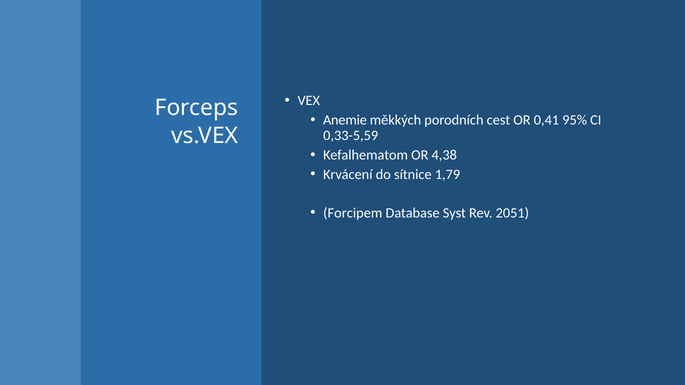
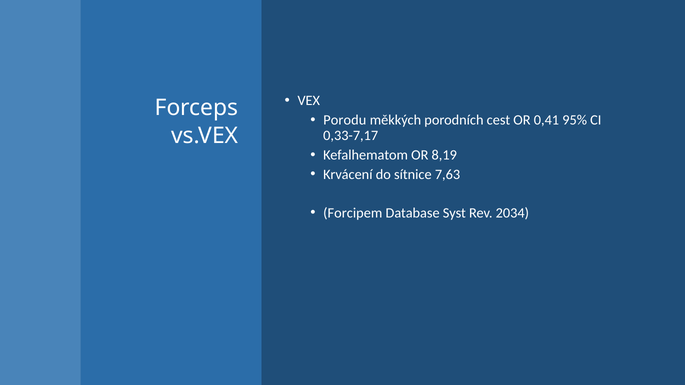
Anemie: Anemie -> Porodu (345, 120)
0,33-5,59: 0,33-5,59 -> 0,33-7,17 (351, 136)
4,38: 4,38 -> 8,19 (444, 155)
1,79: 1,79 -> 7,63 (448, 174)
2051: 2051 -> 2034 (512, 213)
